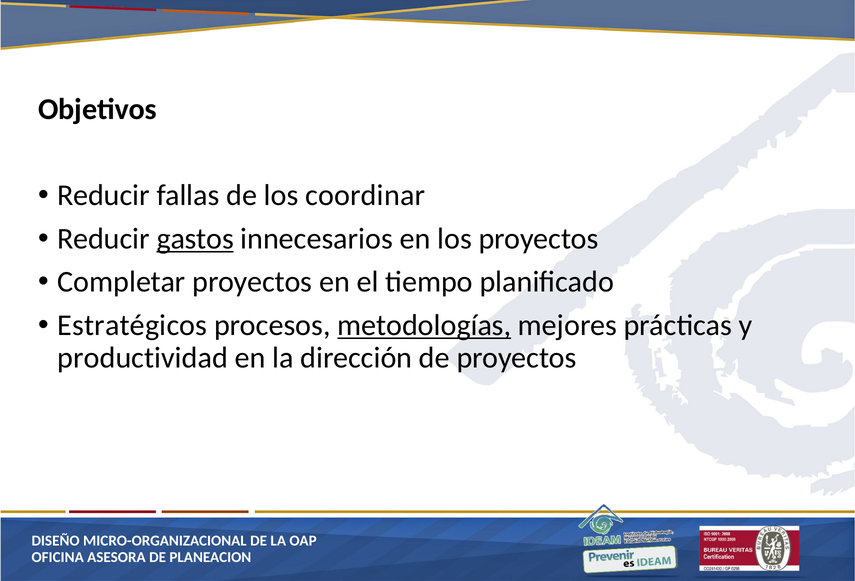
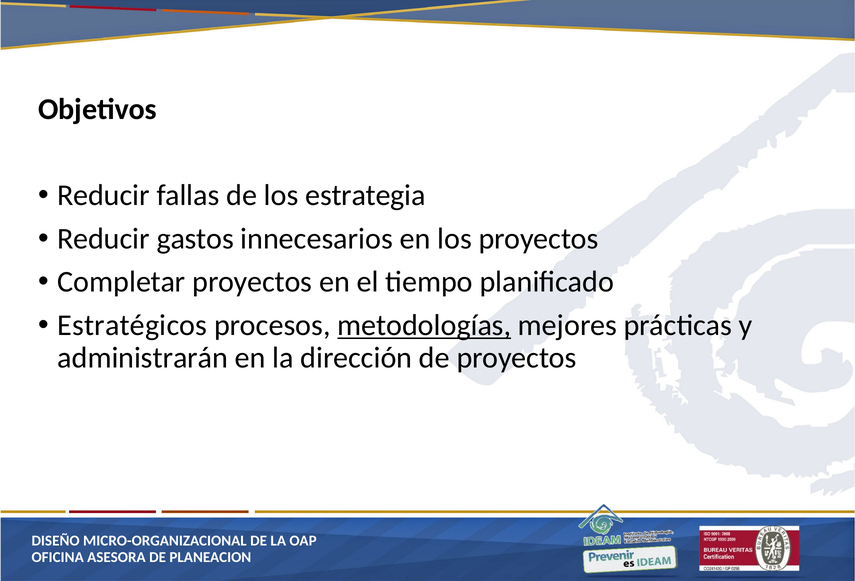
coordinar: coordinar -> estrategia (365, 196)
gastos underline: present -> none (195, 239)
productividad: productividad -> administrarán (143, 358)
